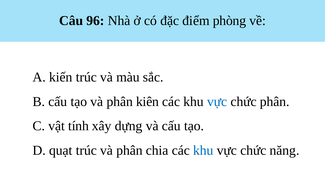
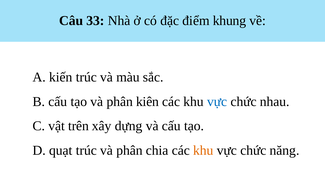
96: 96 -> 33 (95, 21)
phòng: phòng -> khung (229, 21)
chức phân: phân -> nhau (275, 101)
tính: tính -> trên (79, 126)
khu colour: blue -> orange (203, 150)
